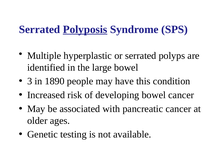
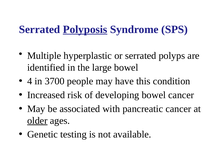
3: 3 -> 4 (30, 81)
1890: 1890 -> 3700 (55, 81)
older underline: none -> present (37, 121)
